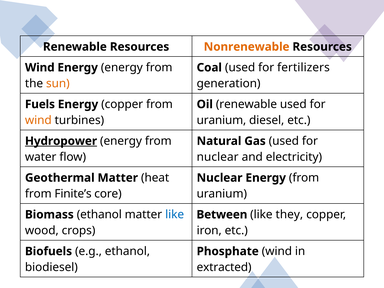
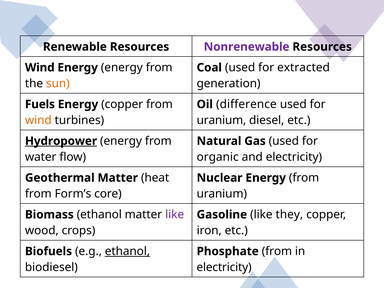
Nonrenewable colour: orange -> purple (247, 47)
fertilizers: fertilizers -> extracted (303, 68)
Oil renewable: renewable -> difference (246, 104)
nuclear: nuclear -> organic (218, 157)
Finite’s: Finite’s -> Form’s (73, 194)
like colour: blue -> purple (175, 215)
Between: Between -> Gasoline (222, 215)
ethanol underline: none -> present (127, 251)
Phosphate wind: wind -> from (277, 251)
extracted: extracted -> electricity (224, 267)
